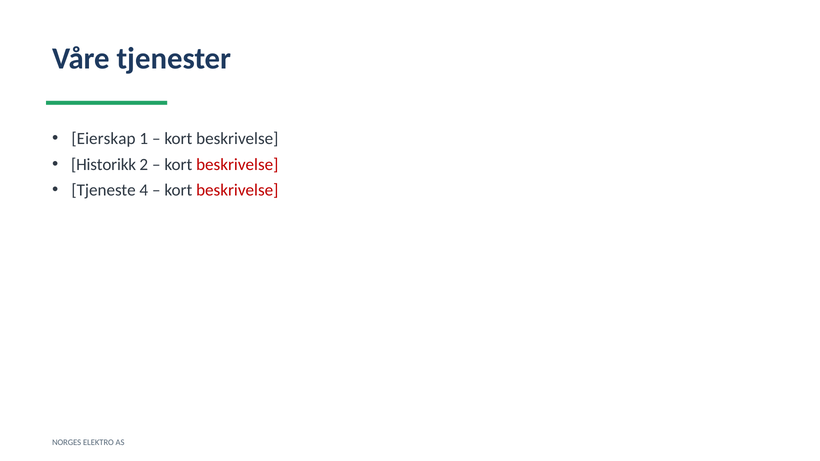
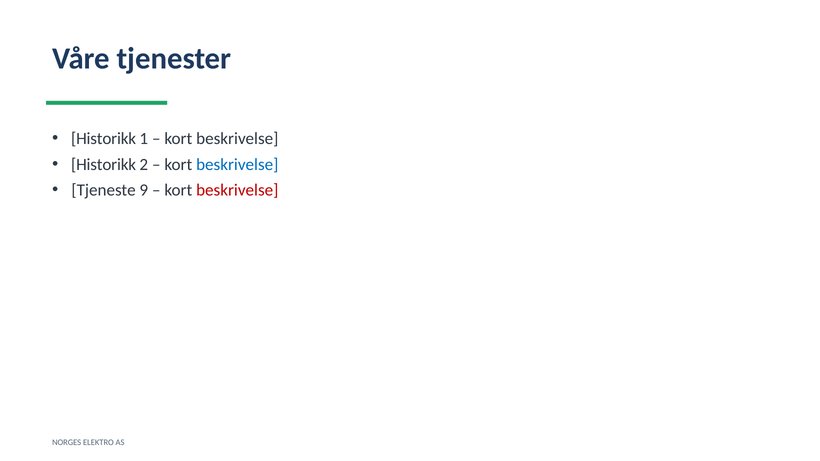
Eierskap: Eierskap -> Historikk (104, 139)
beskrivelse colour: red -> blue (237, 165)
4: 4 -> 9 (144, 190)
